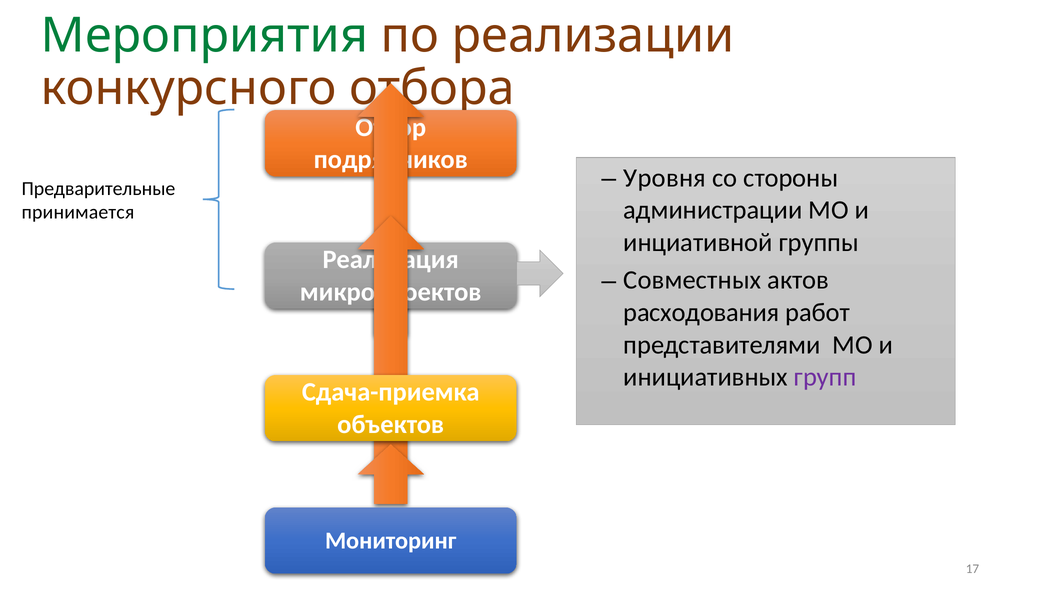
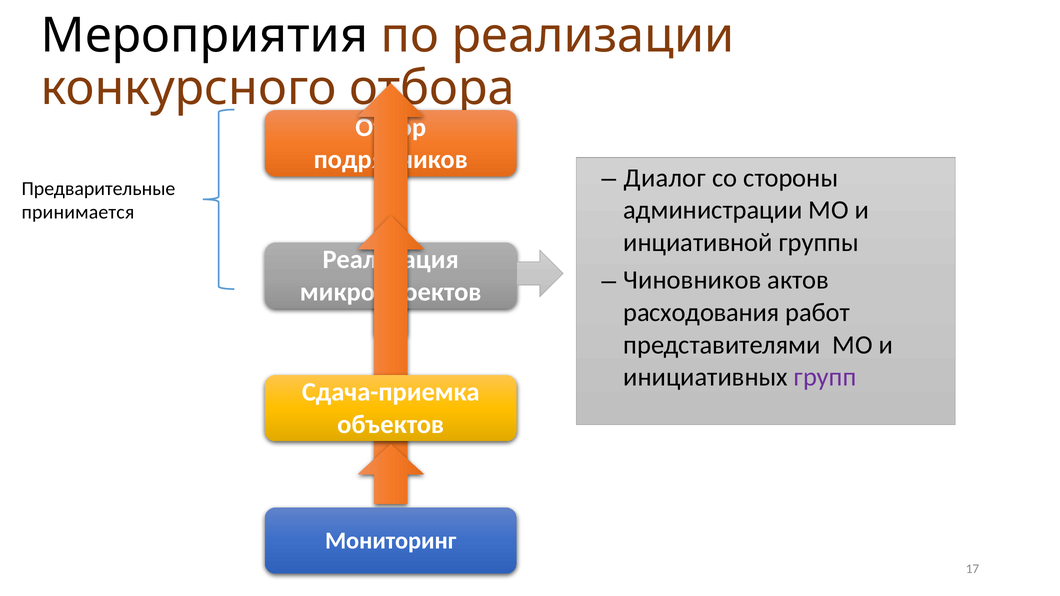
Мероприятия colour: green -> black (205, 36)
Уровня: Уровня -> Диалог (665, 178)
Совместных: Совместных -> Чиновников (692, 280)
